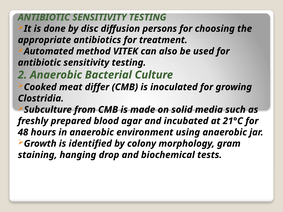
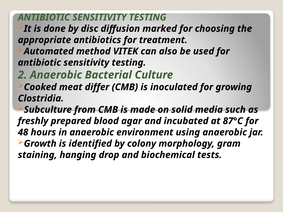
persons: persons -> marked (160, 29)
21°C: 21°C -> 87°C (233, 121)
